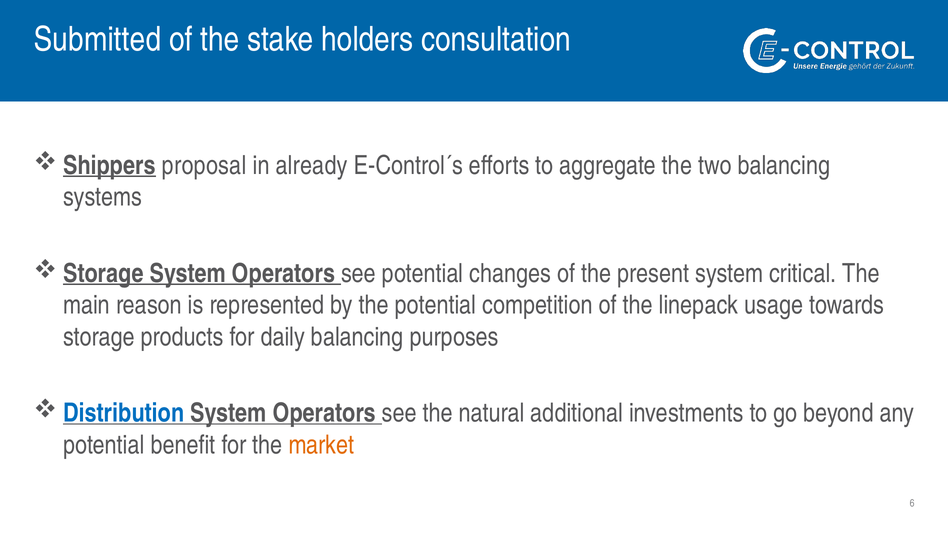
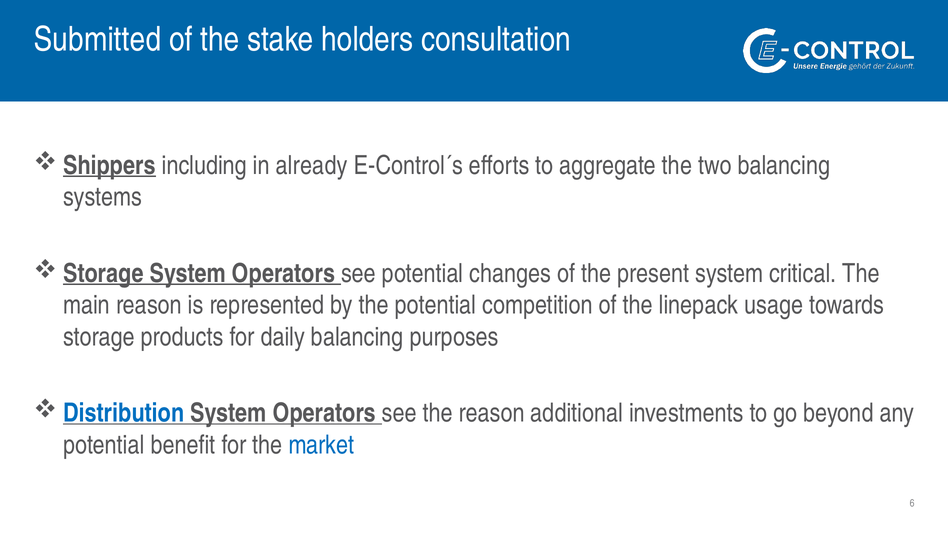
proposal: proposal -> including (204, 166)
the natural: natural -> reason (492, 414)
market colour: orange -> blue (321, 445)
